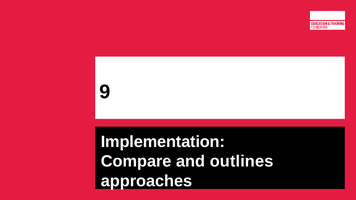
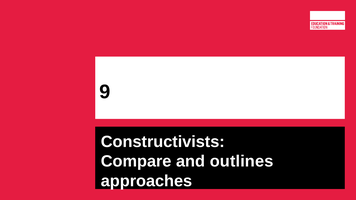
Implementation: Implementation -> Constructivists (163, 142)
